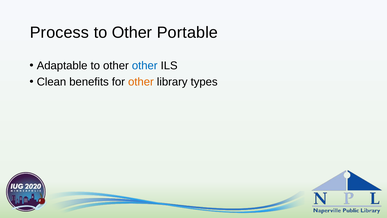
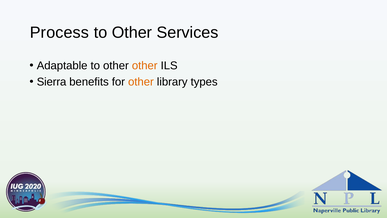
Portable: Portable -> Services (187, 33)
other colour: blue -> orange (145, 65)
Clean: Clean -> Sierra (52, 82)
